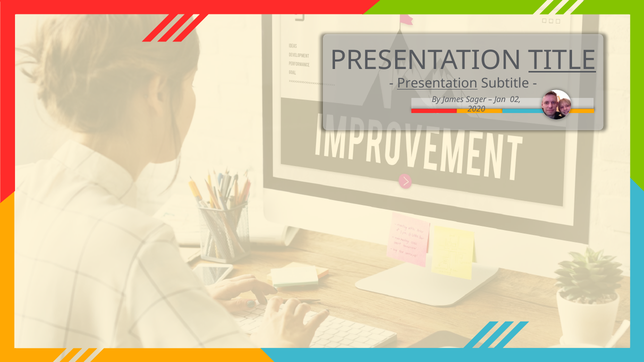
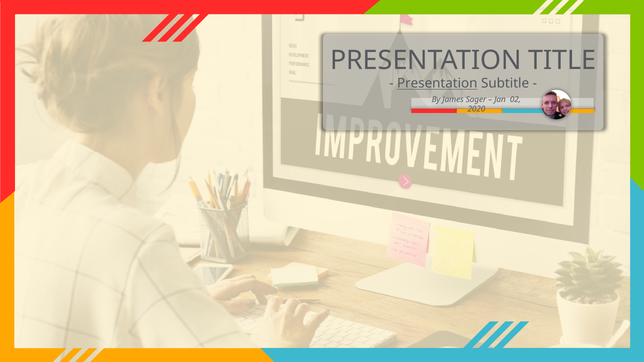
TITLE underline: present -> none (562, 60)
